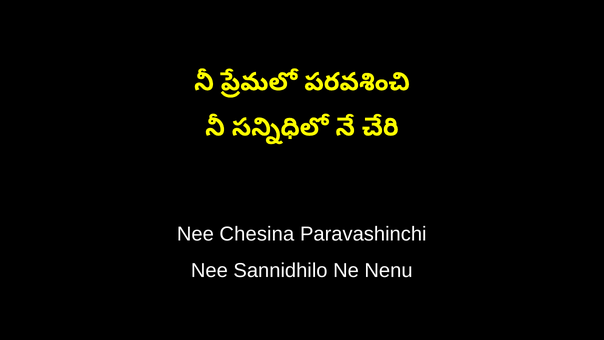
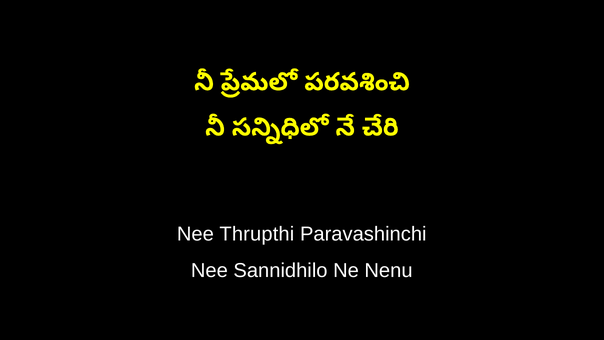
Chesina: Chesina -> Thrupthi (257, 234)
